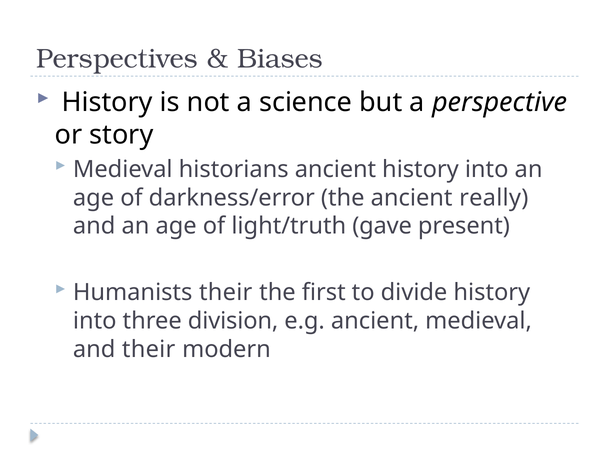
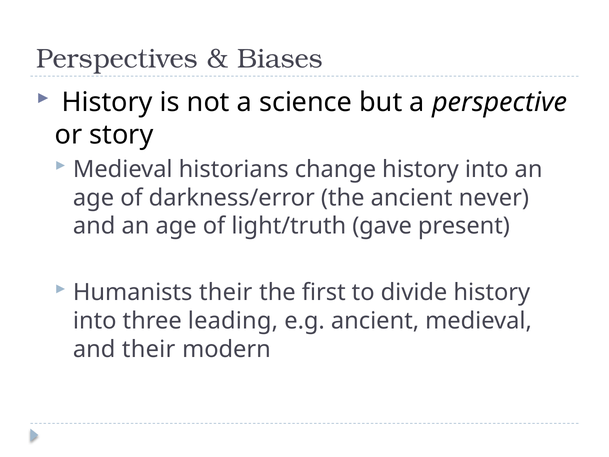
historians ancient: ancient -> change (335, 169)
really: really -> never (494, 198)
division: division -> leading (233, 321)
